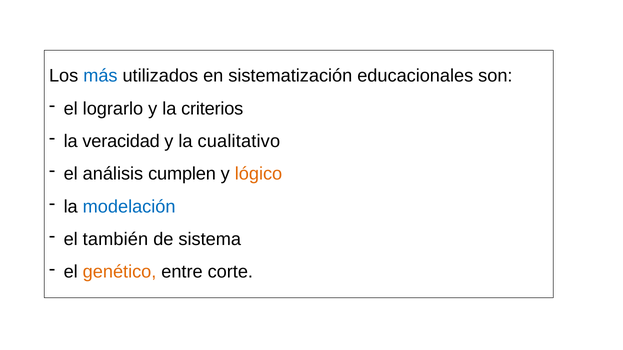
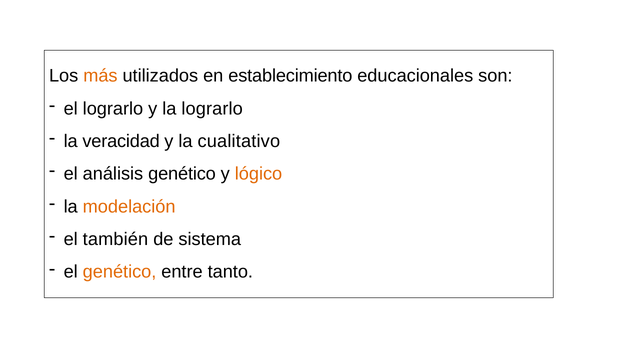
más colour: blue -> orange (100, 76)
sistematización: sistematización -> establecimiento (290, 76)
la criterios: criterios -> lograrlo (212, 109)
análisis cumplen: cumplen -> genético (182, 174)
modelación colour: blue -> orange (129, 207)
corte: corte -> tanto (230, 272)
